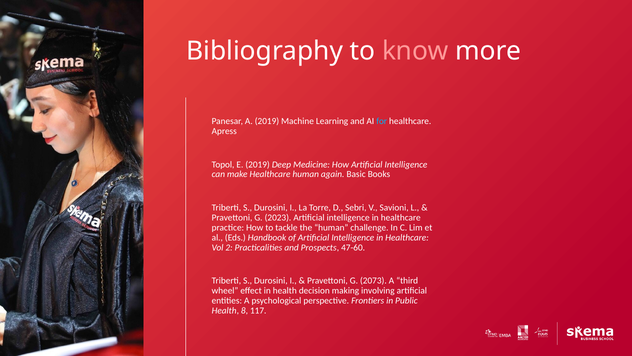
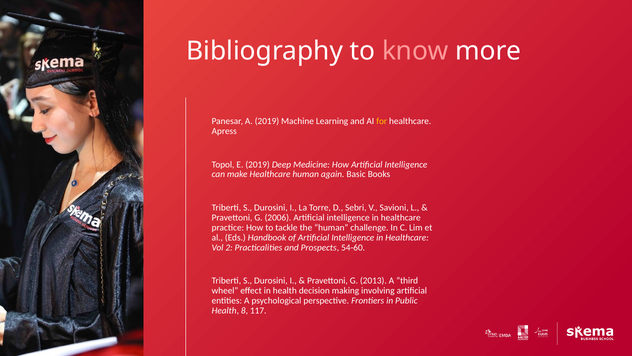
for colour: light blue -> yellow (382, 121)
2023: 2023 -> 2006 (278, 217)
47-60: 47-60 -> 54-60 (353, 247)
2073: 2073 -> 2013 (373, 280)
